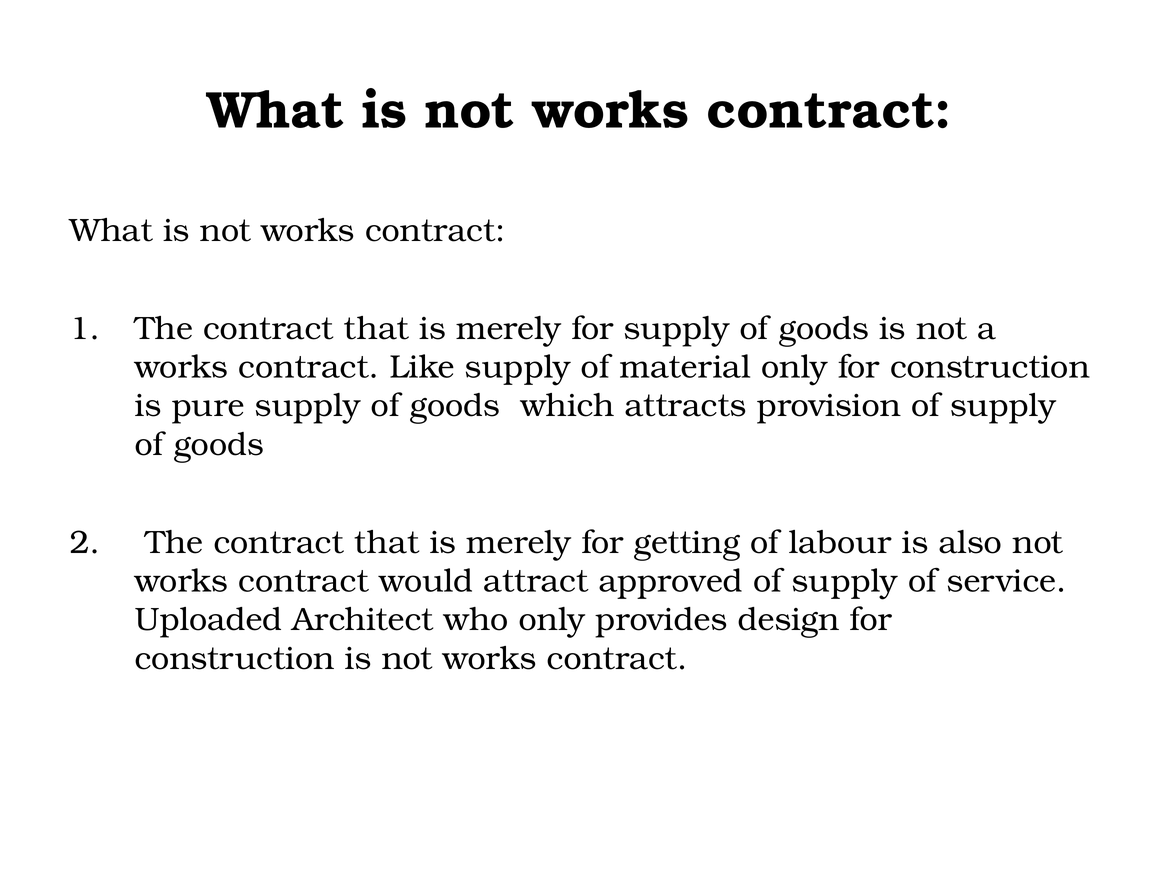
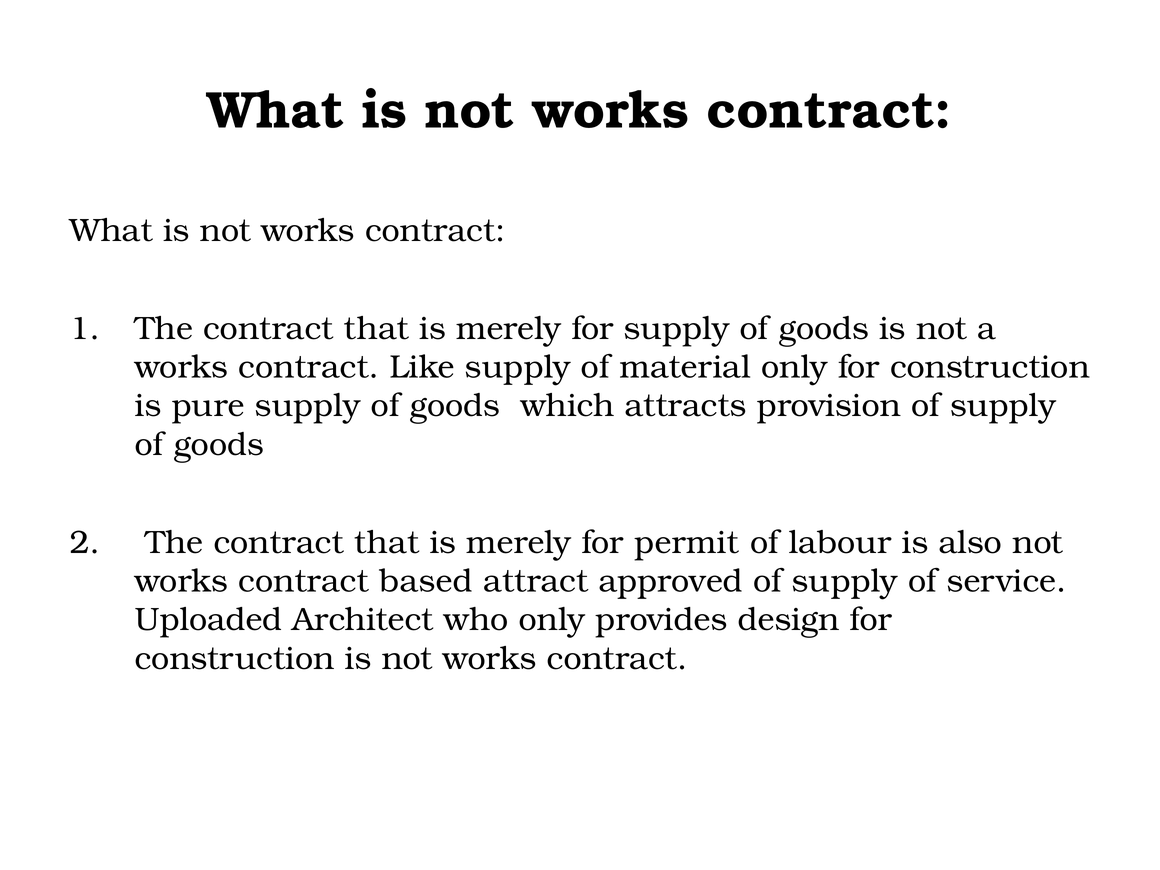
getting: getting -> permit (687, 542)
would: would -> based (426, 581)
